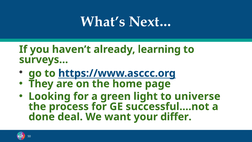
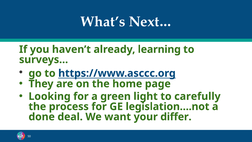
universe: universe -> carefully (197, 96)
successful….not: successful….not -> legislation….not (168, 106)
